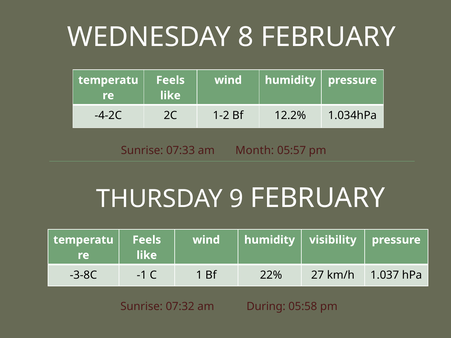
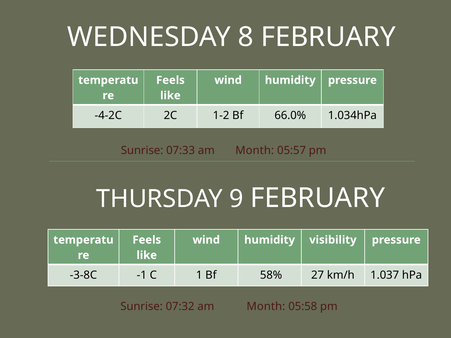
12.2%: 12.2% -> 66.0% (290, 115)
22%: 22% -> 58% (271, 275)
07:32 am During: During -> Month (266, 307)
